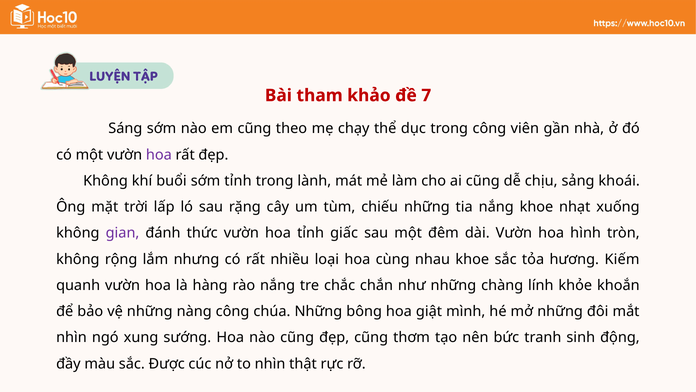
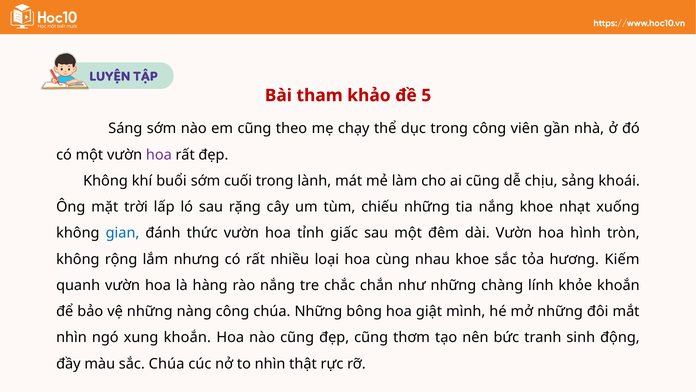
7: 7 -> 5 (426, 95)
sớm tỉnh: tỉnh -> cuối (238, 181)
gian colour: purple -> blue (123, 233)
xung sướng: sướng -> khoắn (187, 337)
sắc Được: Được -> Chúa (167, 363)
